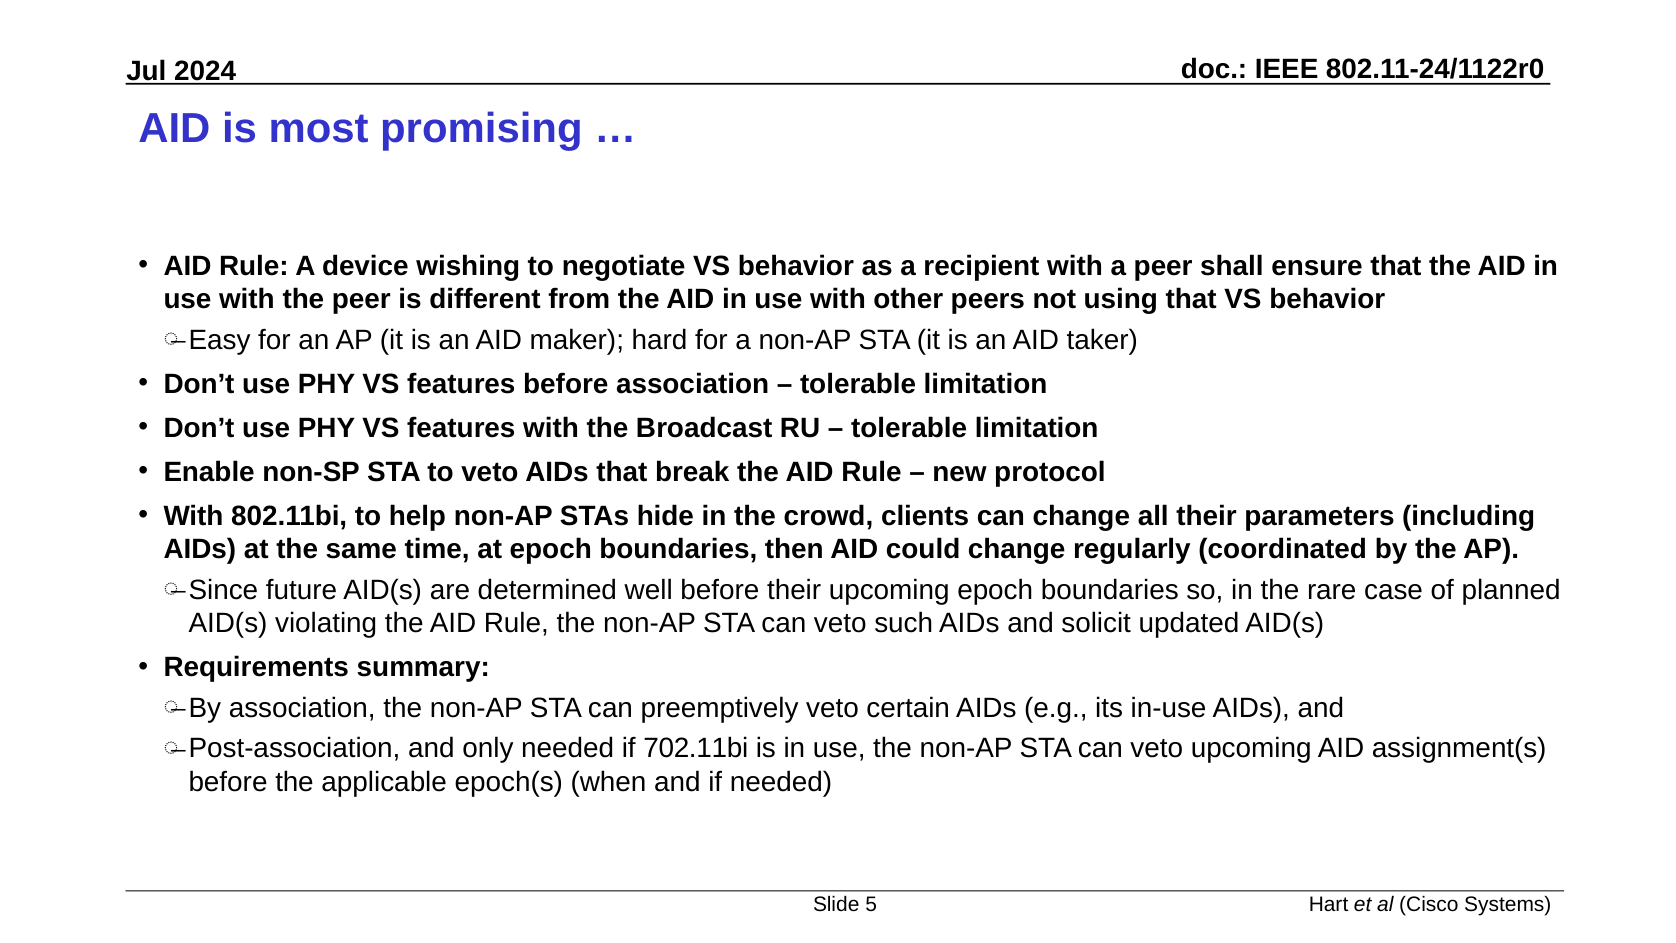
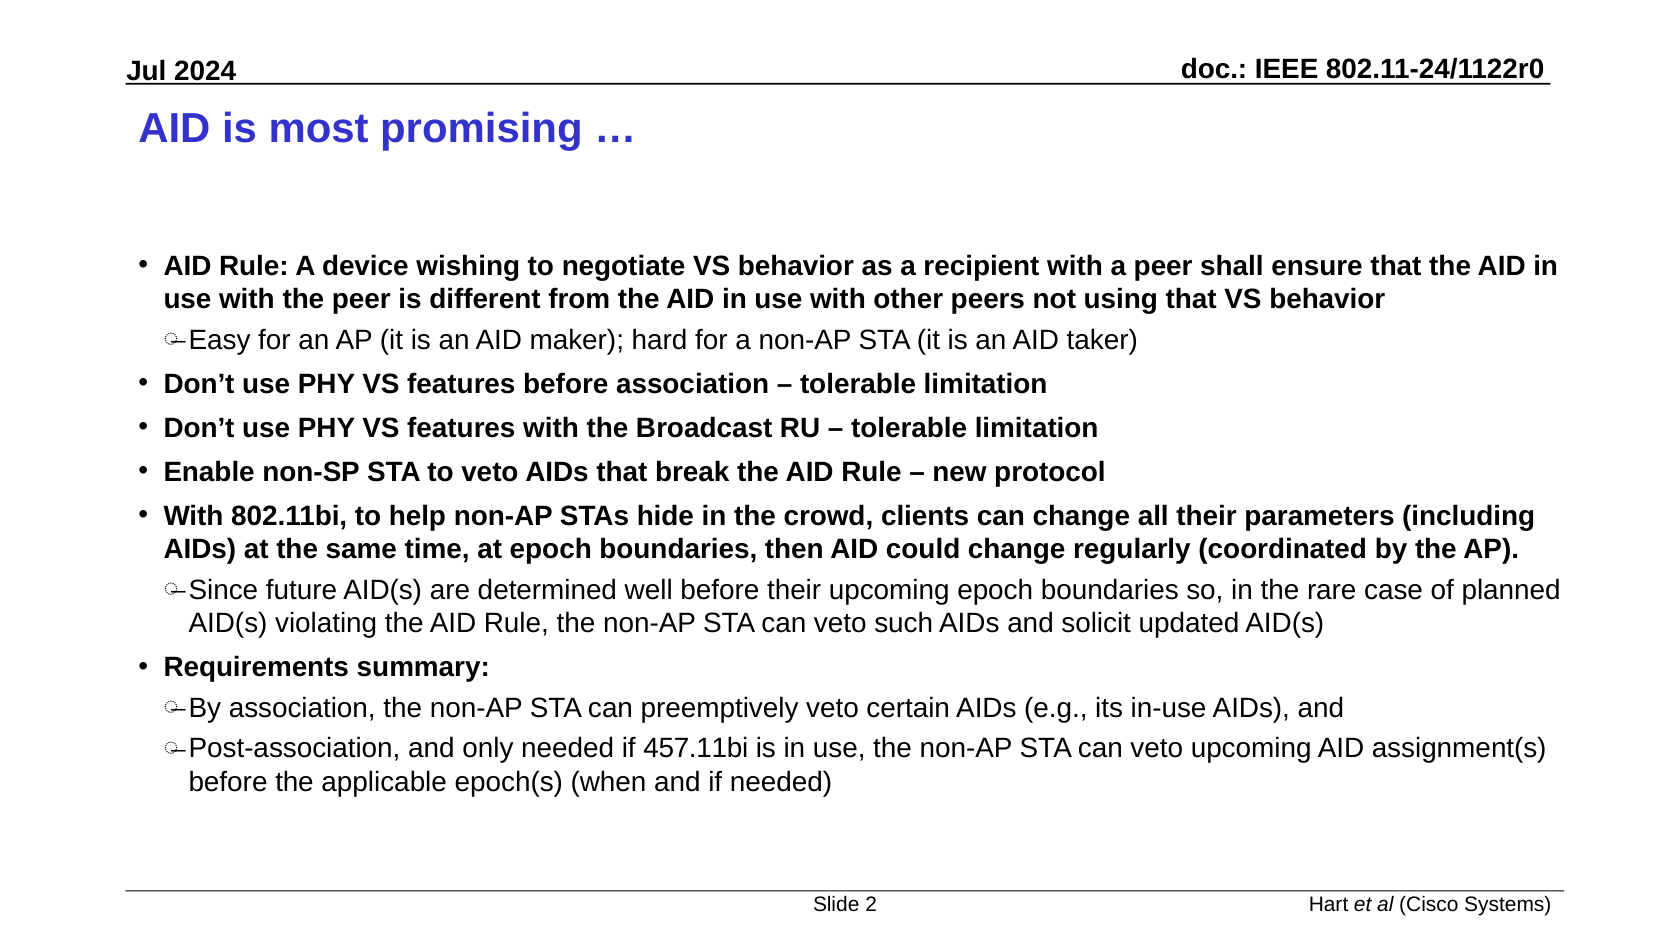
702.11bi: 702.11bi -> 457.11bi (696, 748)
5: 5 -> 2 (871, 904)
